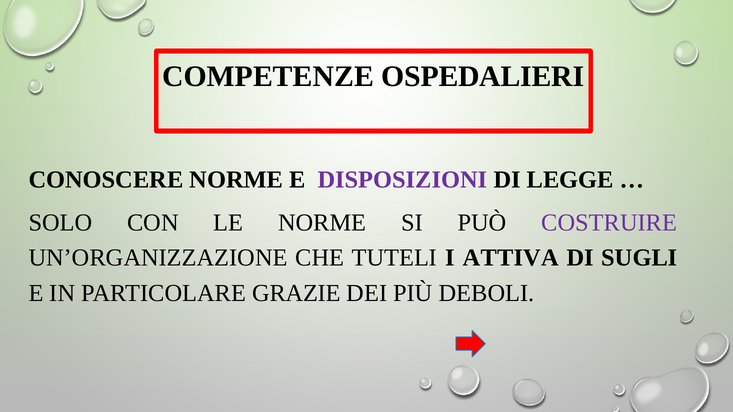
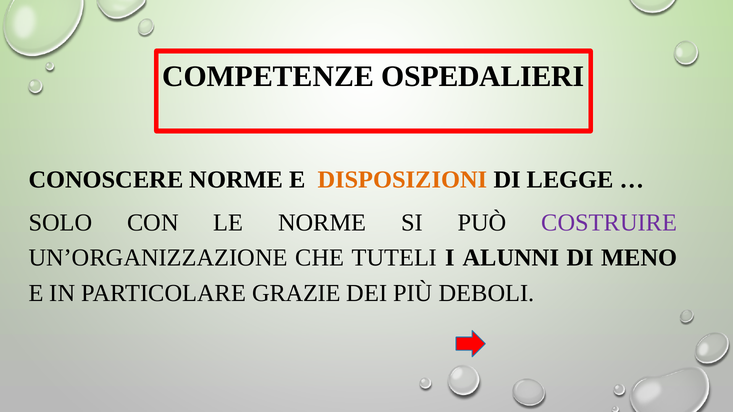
DISPOSIZIONI colour: purple -> orange (403, 180)
ATTIVA: ATTIVA -> ALUNNI (511, 258)
SUGLI: SUGLI -> MENO (639, 258)
